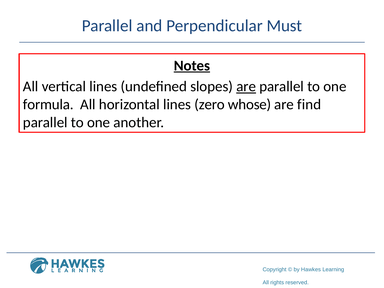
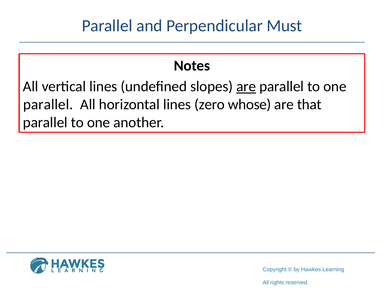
Notes underline: present -> none (192, 66)
formula: formula -> parallel (48, 104)
find: find -> that (309, 104)
